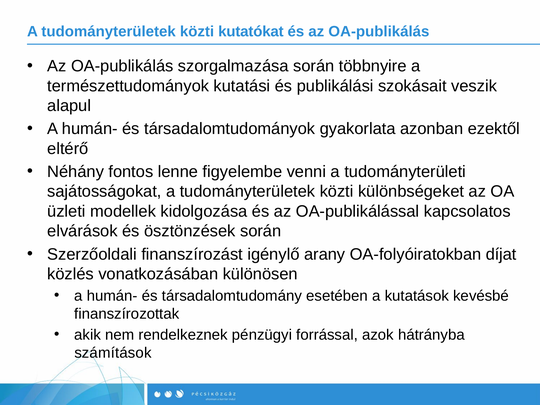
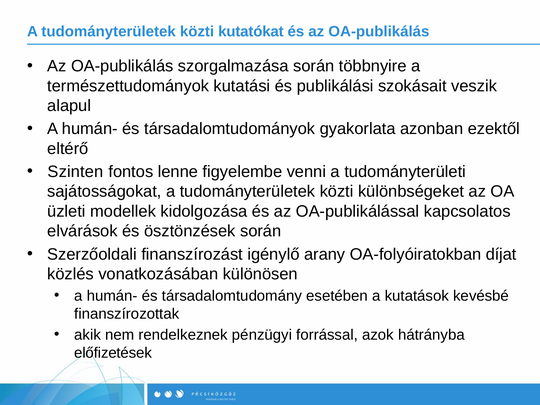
Néhány: Néhány -> Szinten (76, 172)
számítások: számítások -> előfizetések (113, 353)
